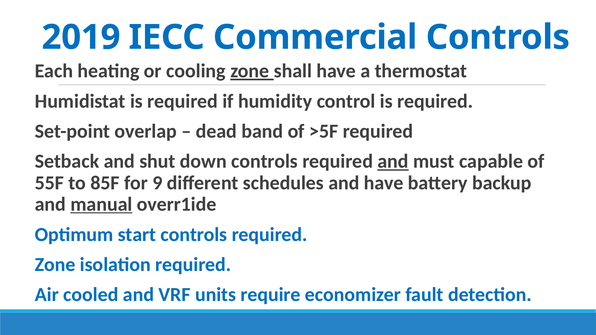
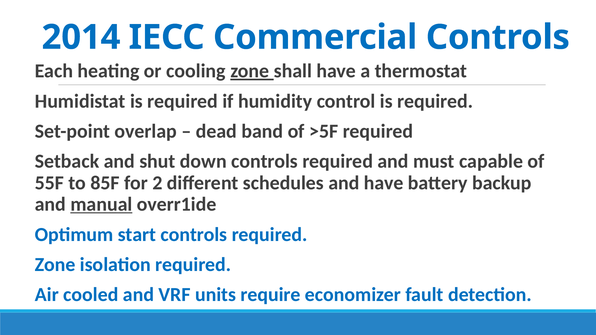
2019: 2019 -> 2014 (81, 37)
and underline: present -> none (393, 162)
9: 9 -> 2 (157, 183)
